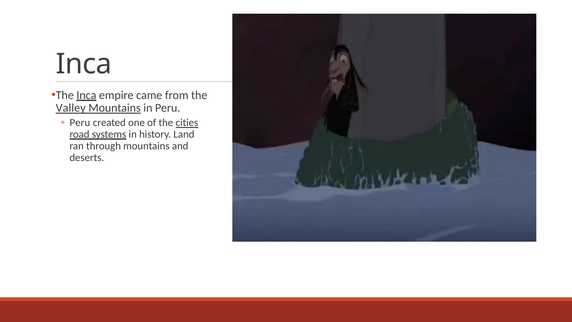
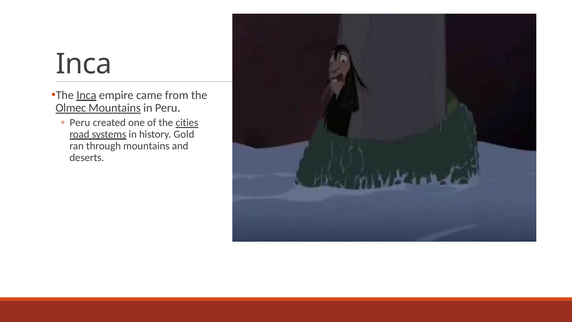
Valley: Valley -> Olmec (71, 108)
Land: Land -> Gold (184, 134)
